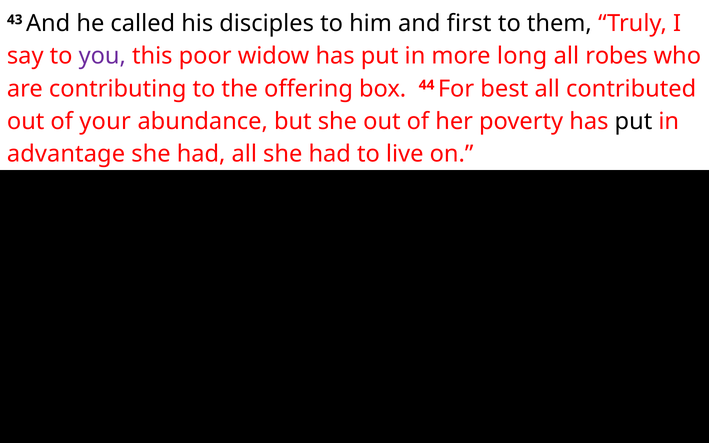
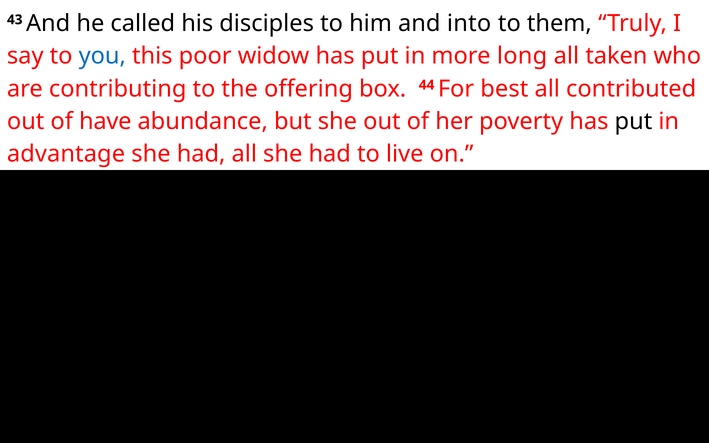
first: first -> into (469, 24)
you colour: purple -> blue (102, 56)
robes: robes -> taken (616, 56)
your: your -> have (105, 121)
